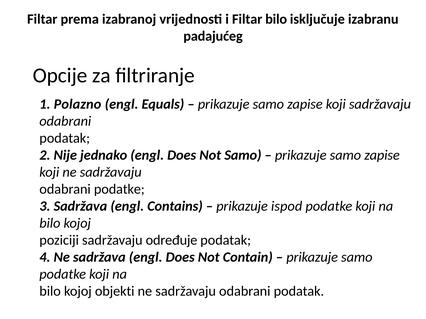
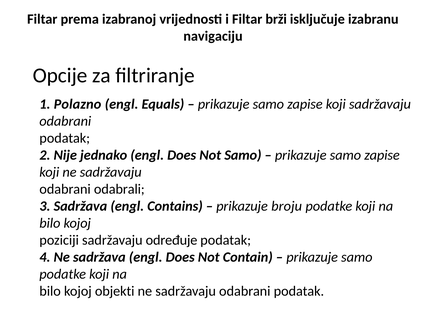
Filtar bilo: bilo -> brži (276, 19)
padajućeg: padajućeg -> navigaciju (213, 36)
odabrani podatke: podatke -> odabrali (119, 189)
ispod: ispod -> broju (287, 207)
